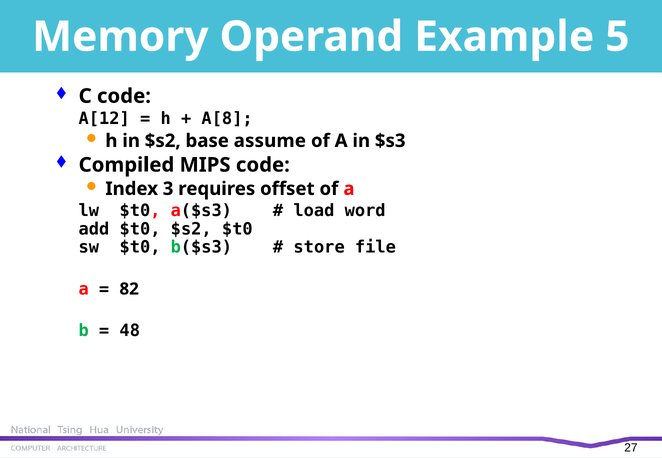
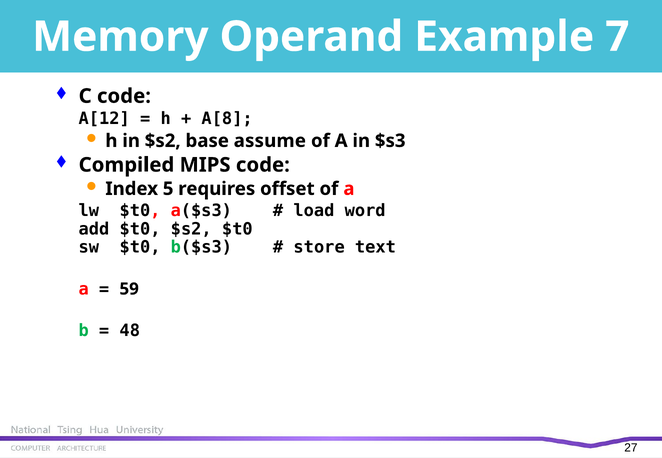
5: 5 -> 7 (617, 37)
3: 3 -> 5 (168, 189)
file: file -> text (375, 247)
82: 82 -> 59 (129, 289)
